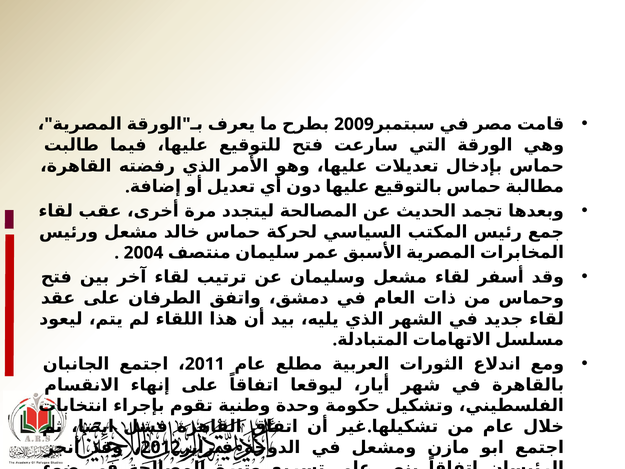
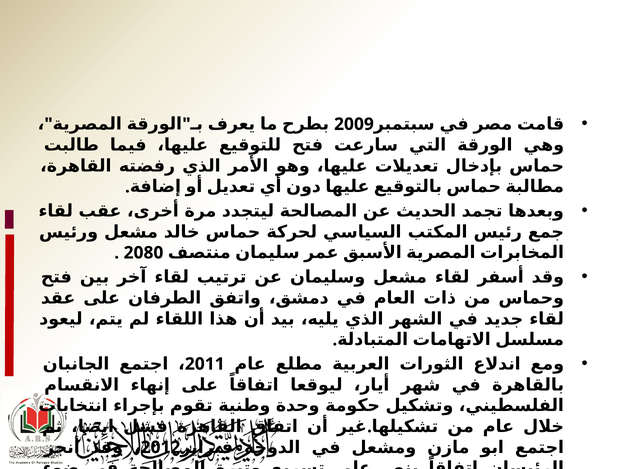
2004: 2004 -> 2080 (143, 253)
